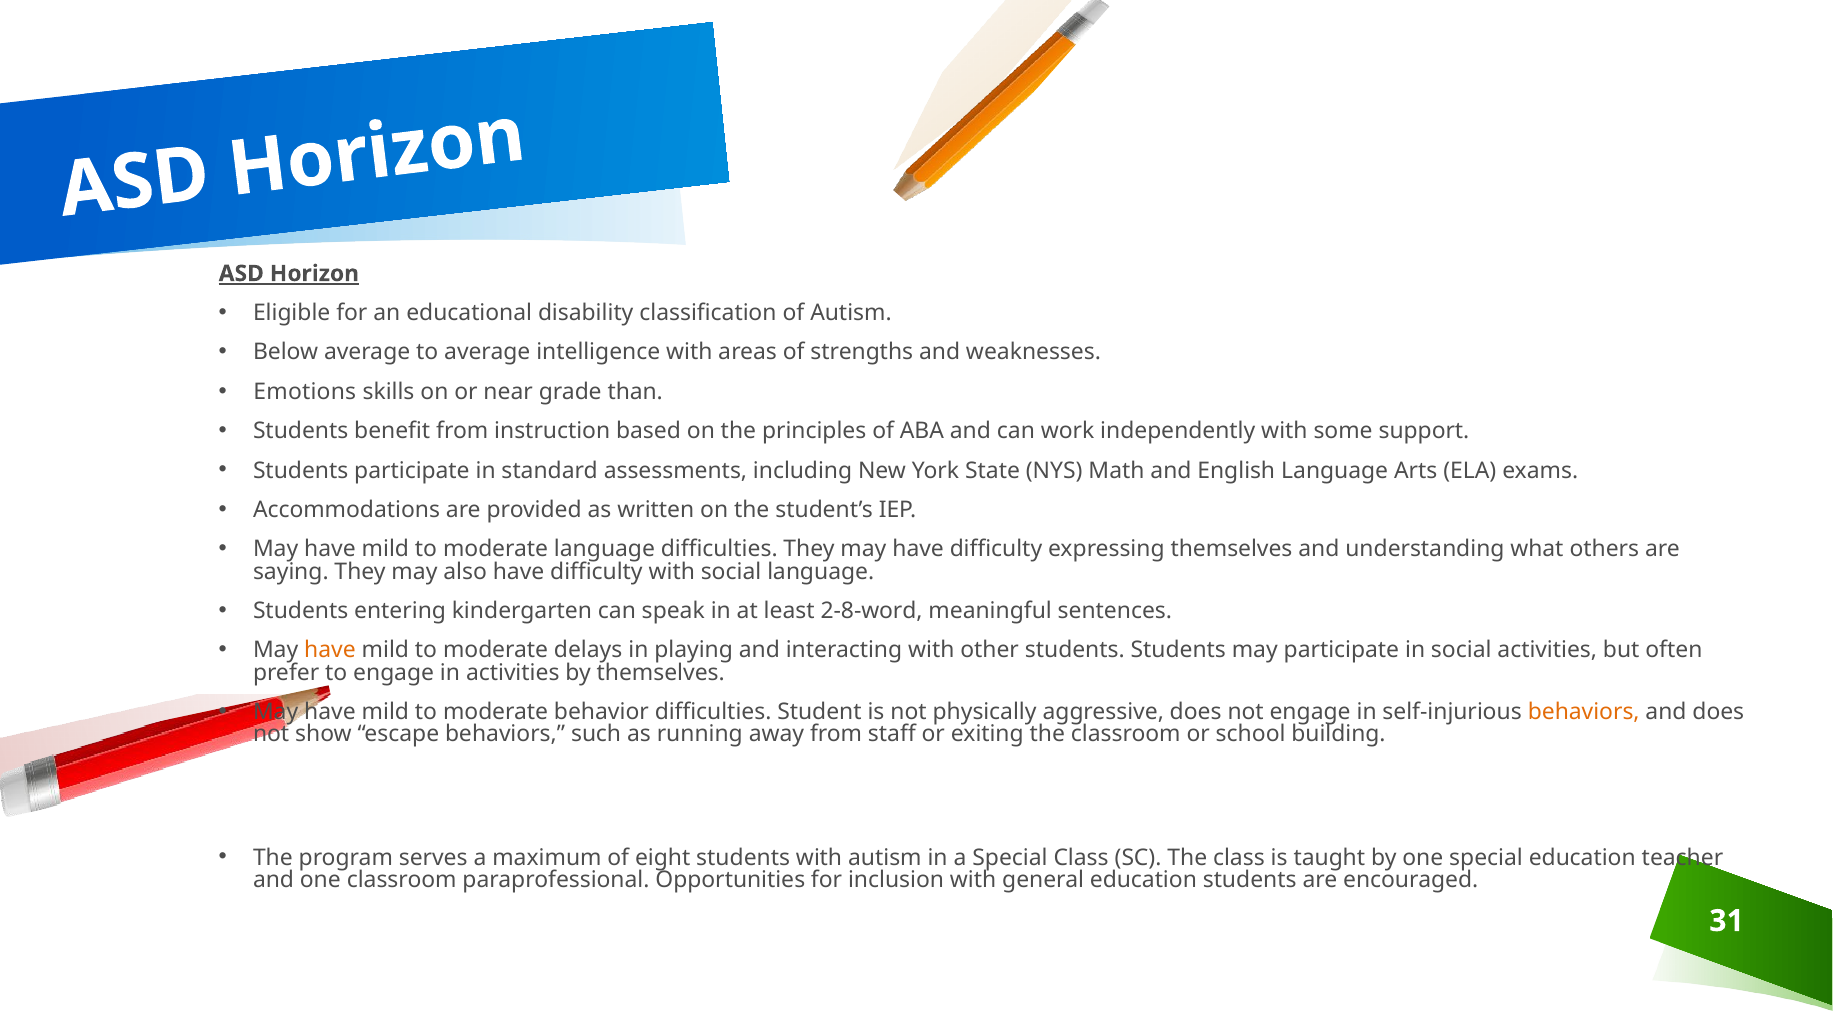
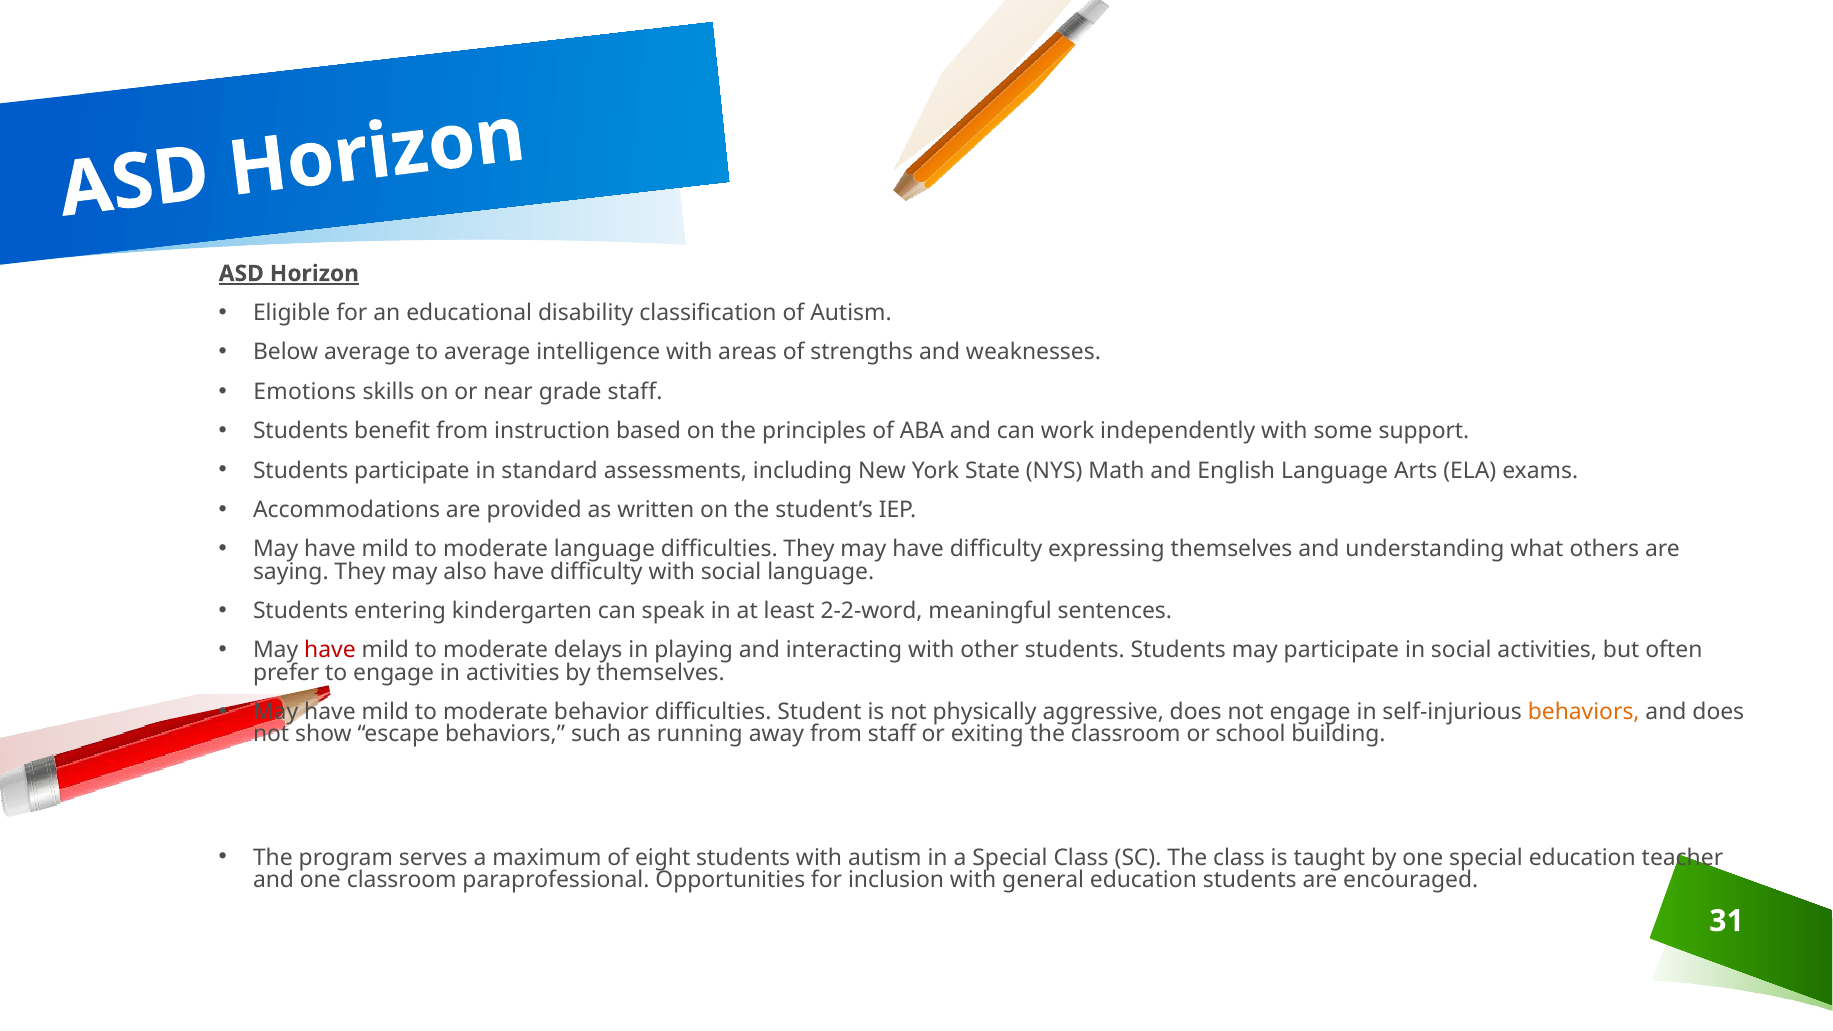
grade than: than -> staff (635, 392)
2-8-word: 2-8-word -> 2-2-word (872, 611)
have colour: orange -> red (330, 650)
